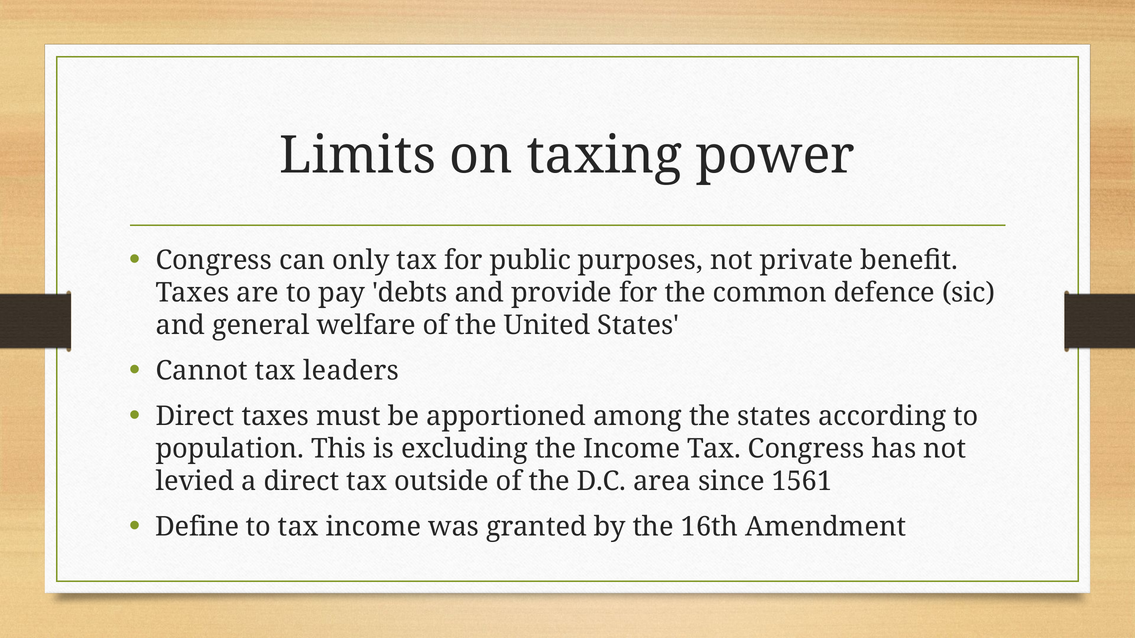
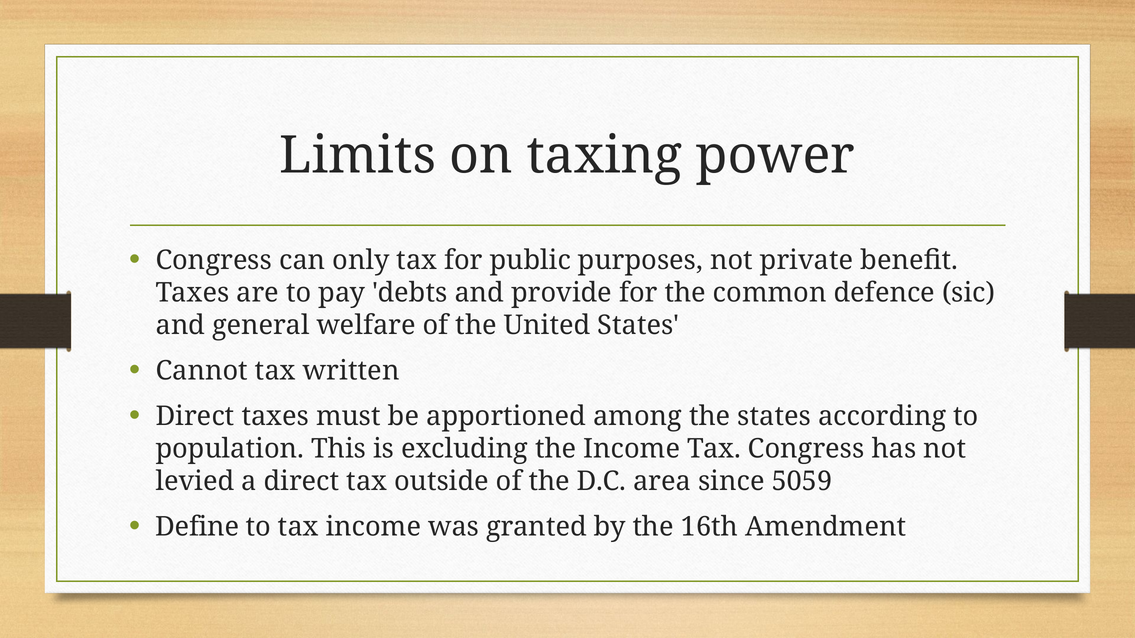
leaders: leaders -> written (351, 371)
1561: 1561 -> 5059 (802, 482)
